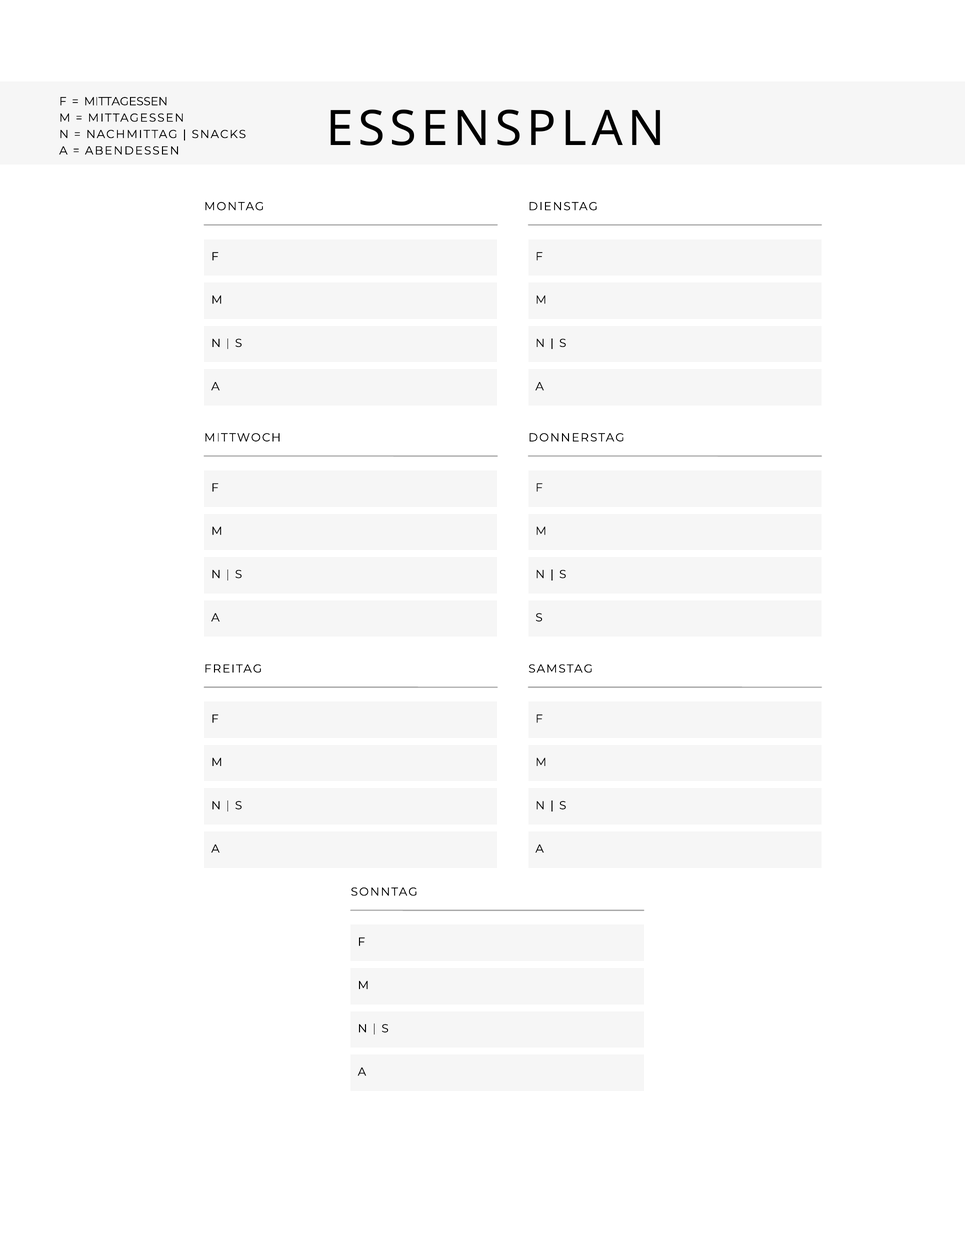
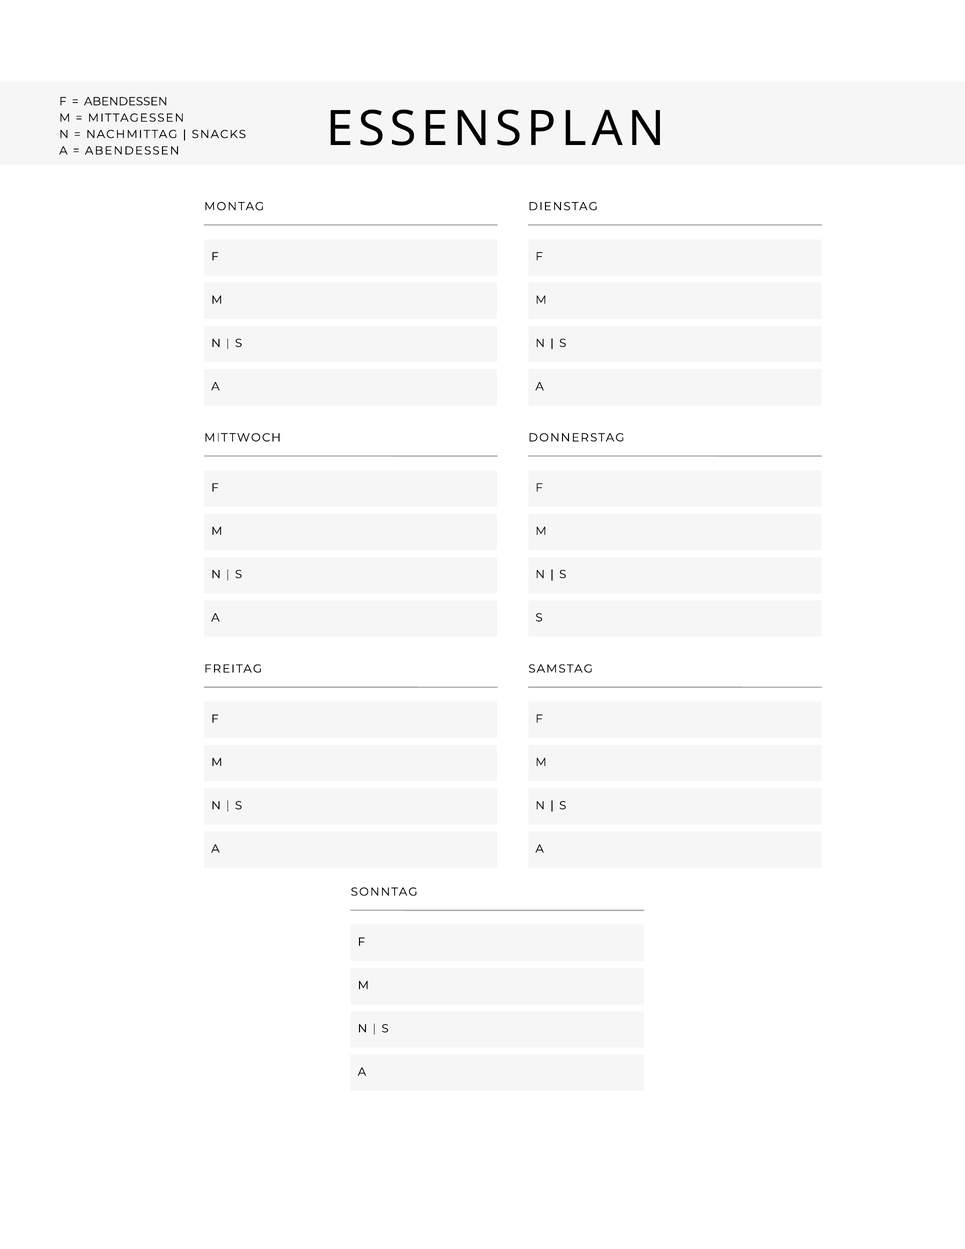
MITTAGESSEN: MITTAGESSEN -> ABENDESSEN (126, 101)
